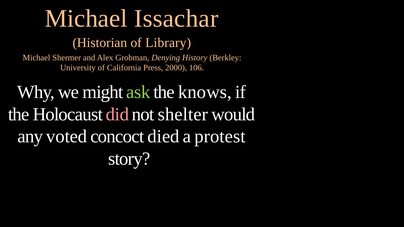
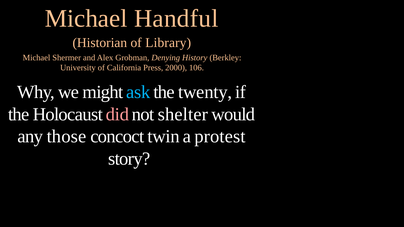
Issachar: Issachar -> Handful (176, 18)
ask colour: light green -> light blue (138, 92)
knows: knows -> twenty (205, 92)
voted: voted -> those (67, 137)
died: died -> twin (164, 137)
